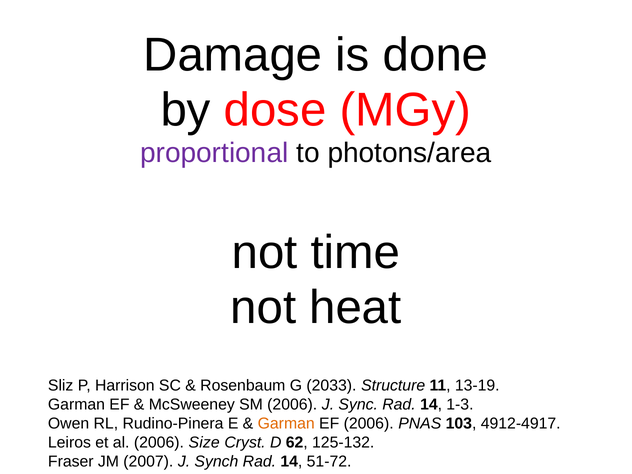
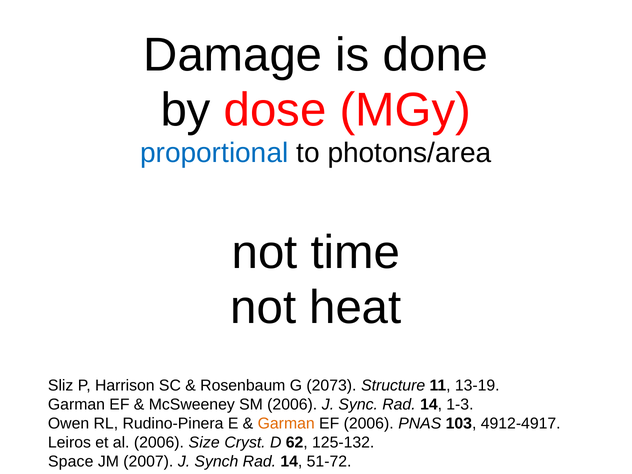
proportional colour: purple -> blue (214, 153)
2033: 2033 -> 2073 (331, 386)
Fraser: Fraser -> Space (71, 461)
